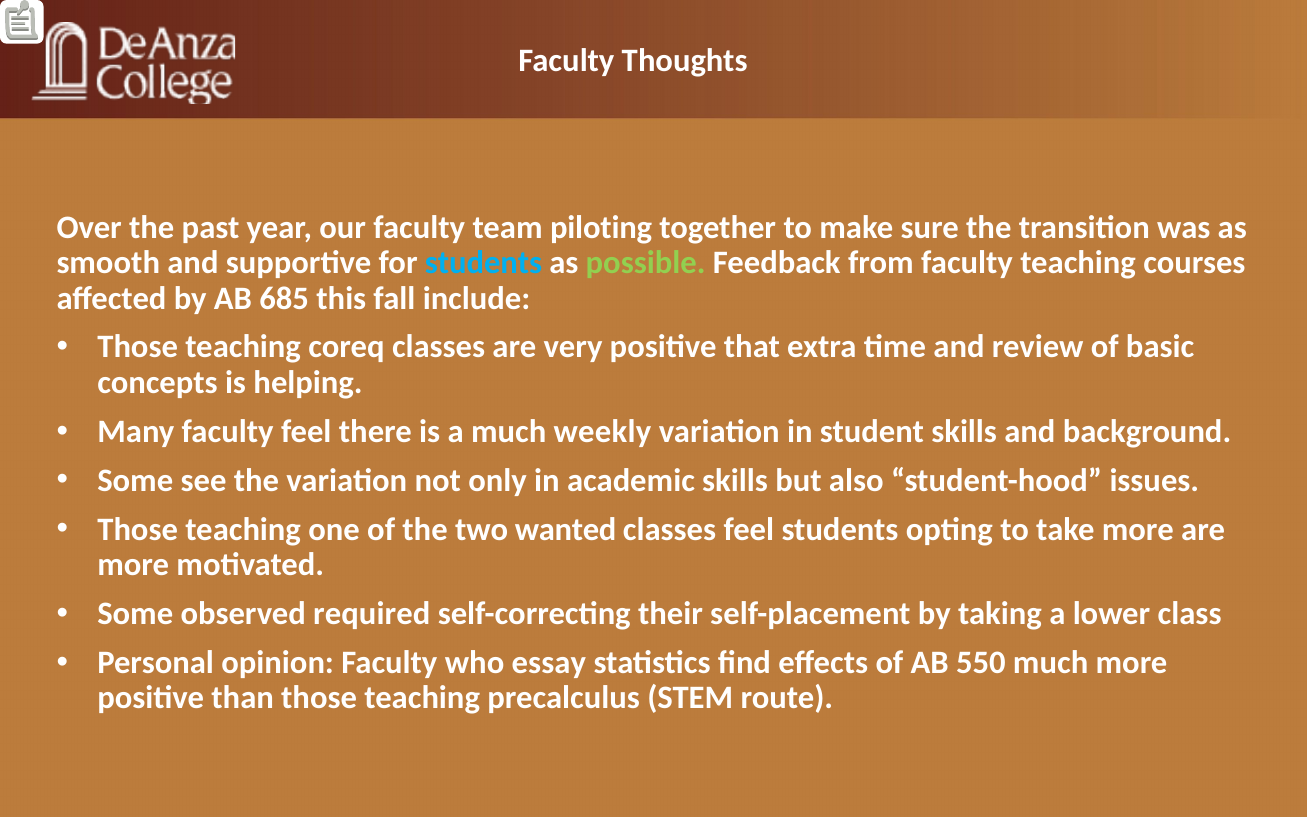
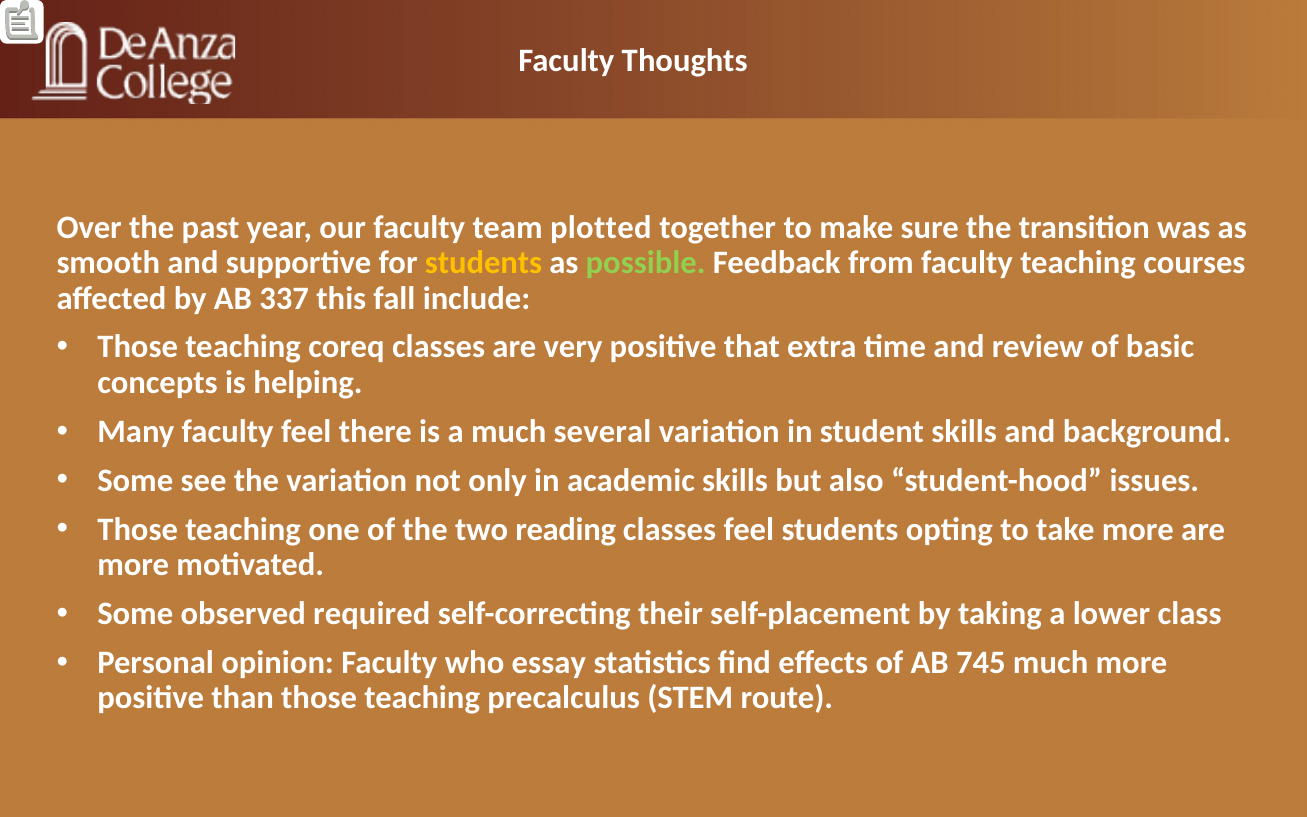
piloting: piloting -> plotted (601, 228)
students colour: light blue -> yellow (484, 263)
685: 685 -> 337 (284, 298)
weekly: weekly -> several (603, 431)
wanted: wanted -> reading (566, 529)
550: 550 -> 745 (981, 662)
